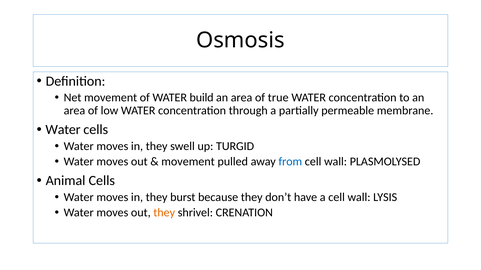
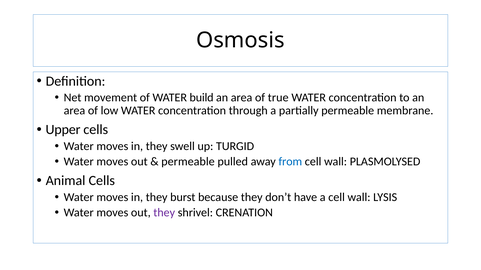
Water: Water -> Upper (63, 130)
movement: movement -> permeable (188, 162)
they colour: orange -> purple (164, 213)
